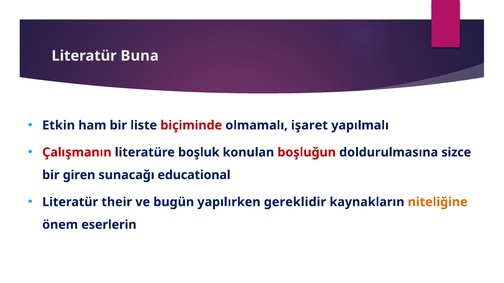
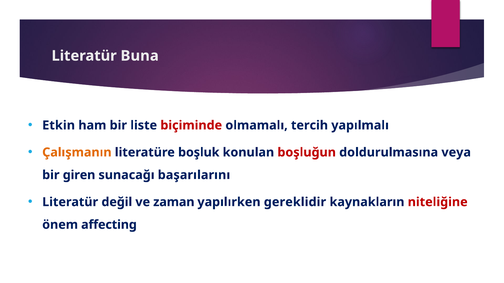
işaret: işaret -> tercih (309, 126)
Çalışmanın colour: red -> orange (77, 153)
sizce: sizce -> veya (456, 153)
educational: educational -> başarılarını (194, 175)
their: their -> değil (117, 202)
bugün: bugün -> zaman (174, 202)
niteliğine colour: orange -> red (438, 202)
eserlerin: eserlerin -> affecting (109, 225)
